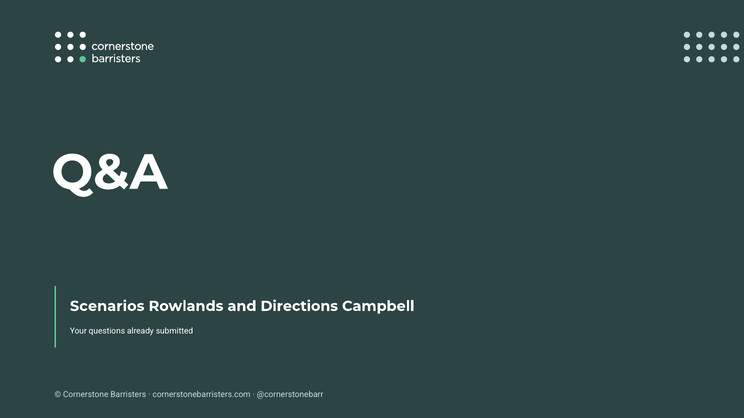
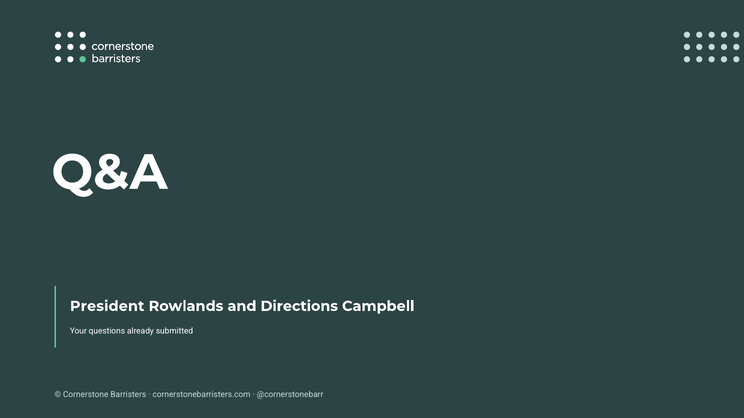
Scenarios: Scenarios -> President (107, 307)
